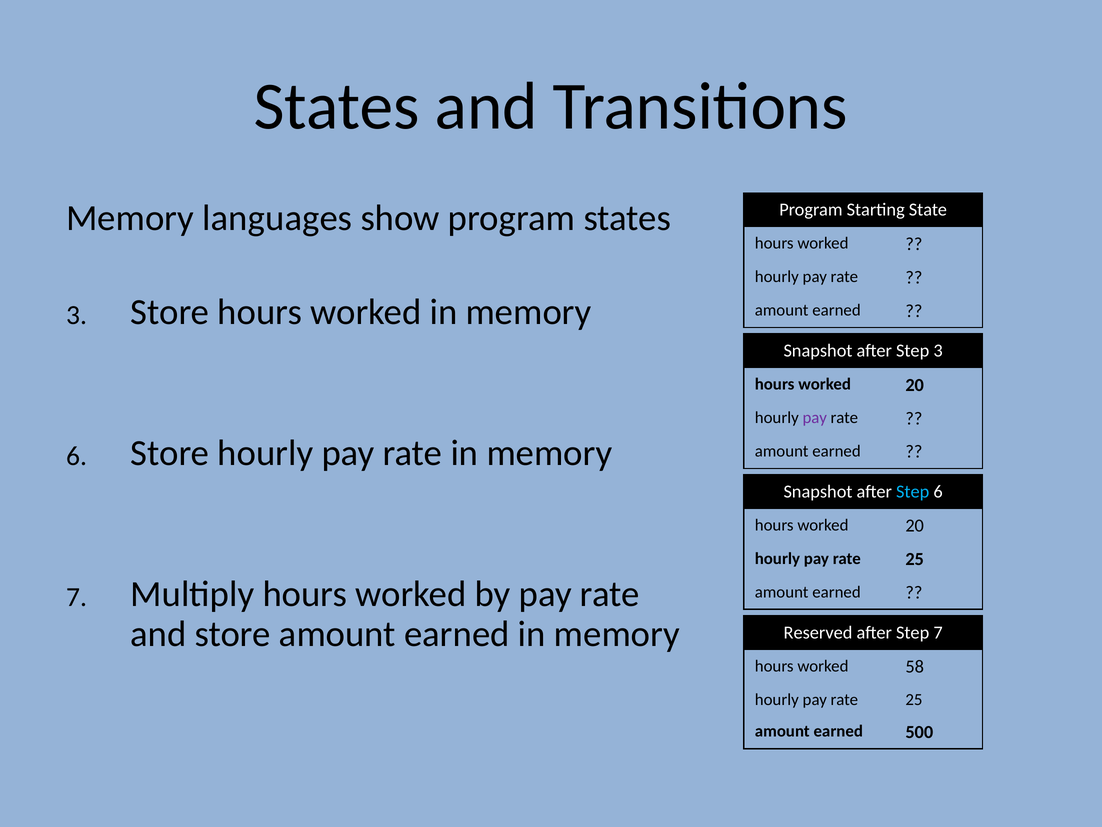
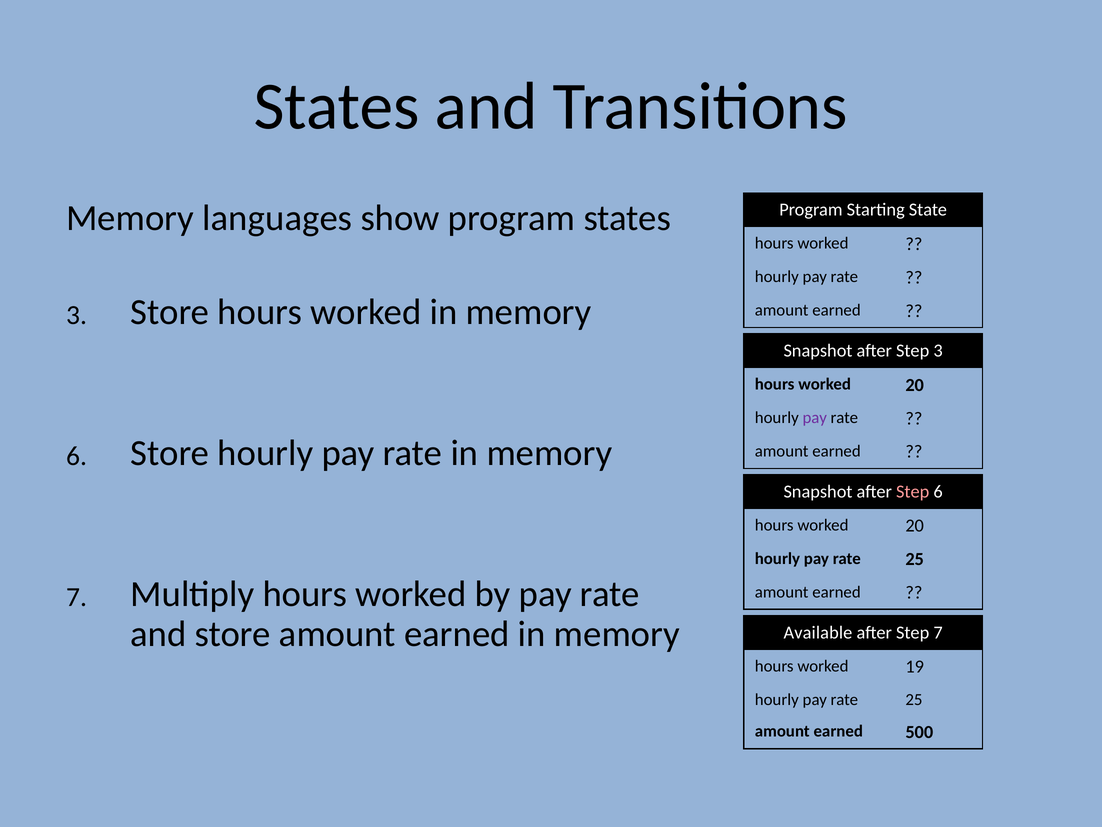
Step colour: light blue -> pink (913, 491)
Reserved: Reserved -> Available (818, 632)
58: 58 -> 19 (915, 666)
